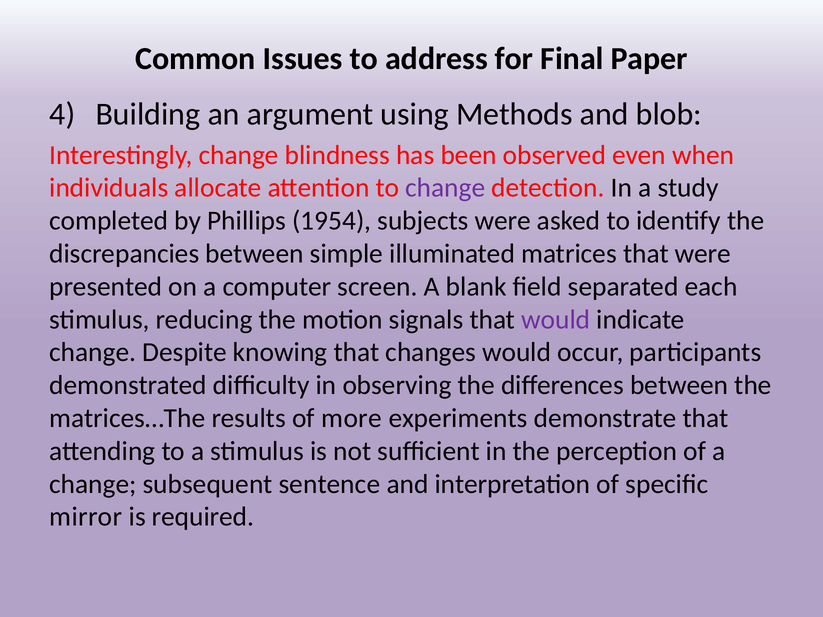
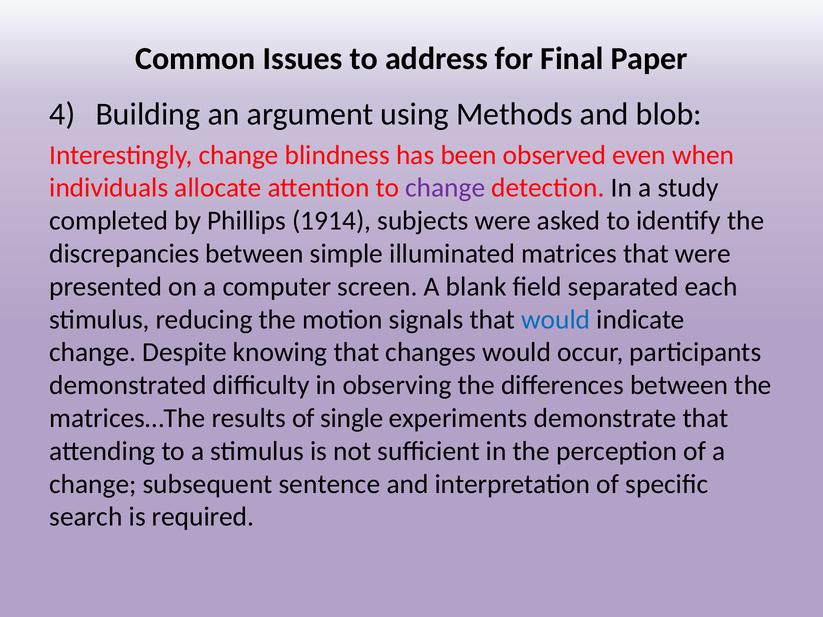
1954: 1954 -> 1914 (332, 221)
would colour: purple -> blue (556, 320)
more: more -> single (352, 418)
mirror: mirror -> search (86, 517)
